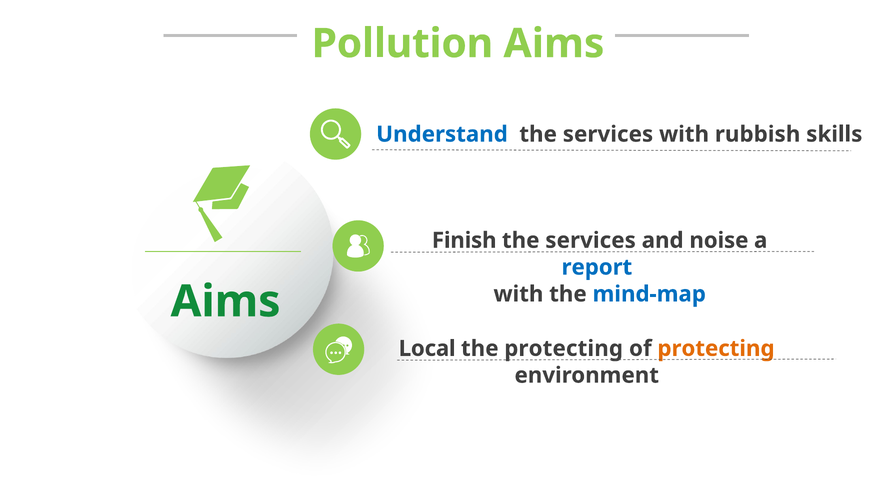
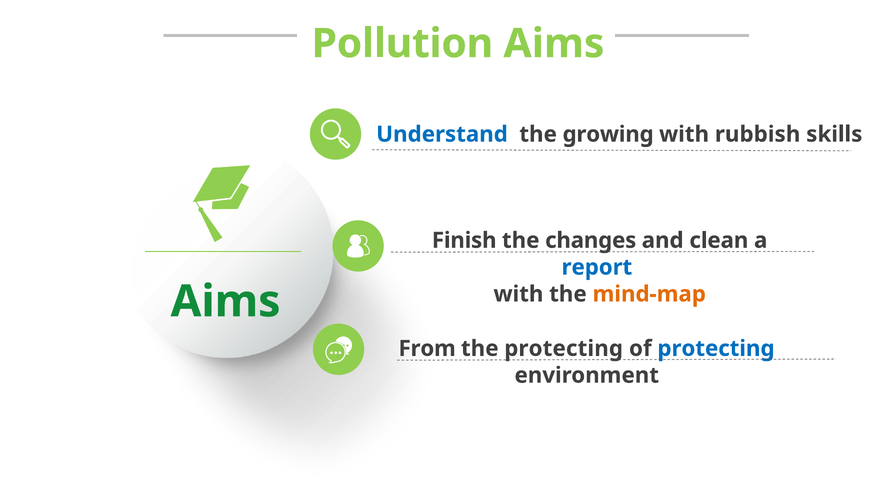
services: services -> growing (608, 134)
services: services -> changes (591, 240)
noise: noise -> clean (719, 240)
mind-map colour: blue -> orange (649, 294)
Local: Local -> From (427, 348)
protecting colour: orange -> blue (716, 348)
